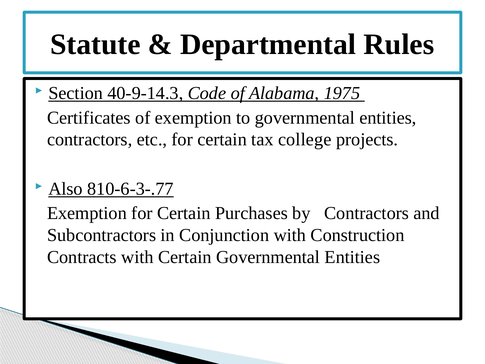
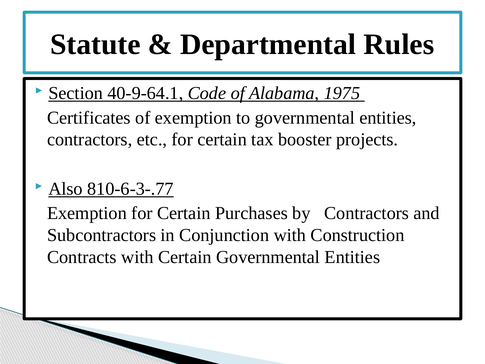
40-9-14.3: 40-9-14.3 -> 40-9-64.1 (145, 93)
college: college -> booster (305, 140)
